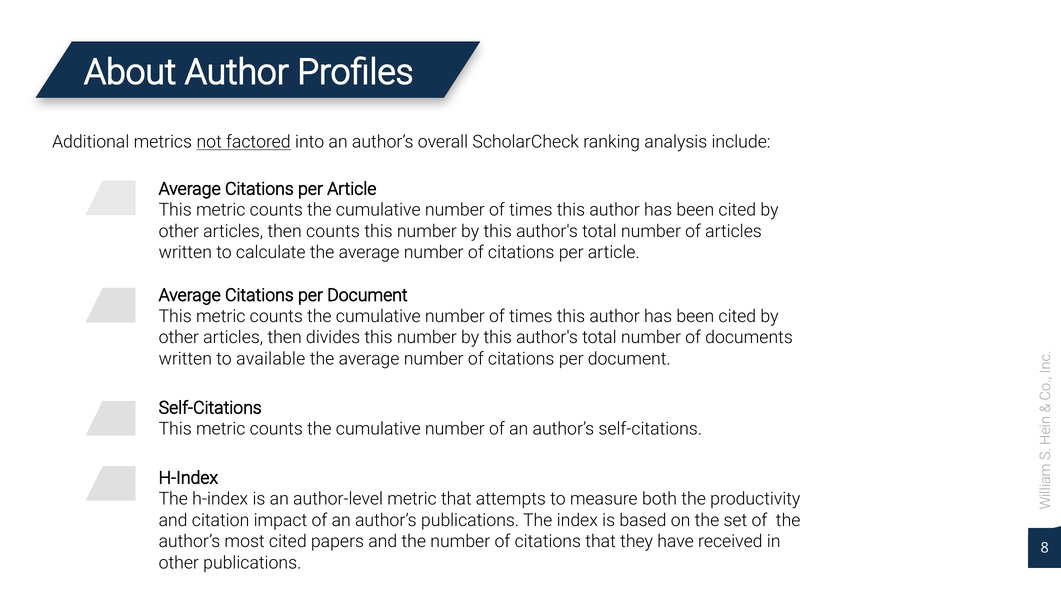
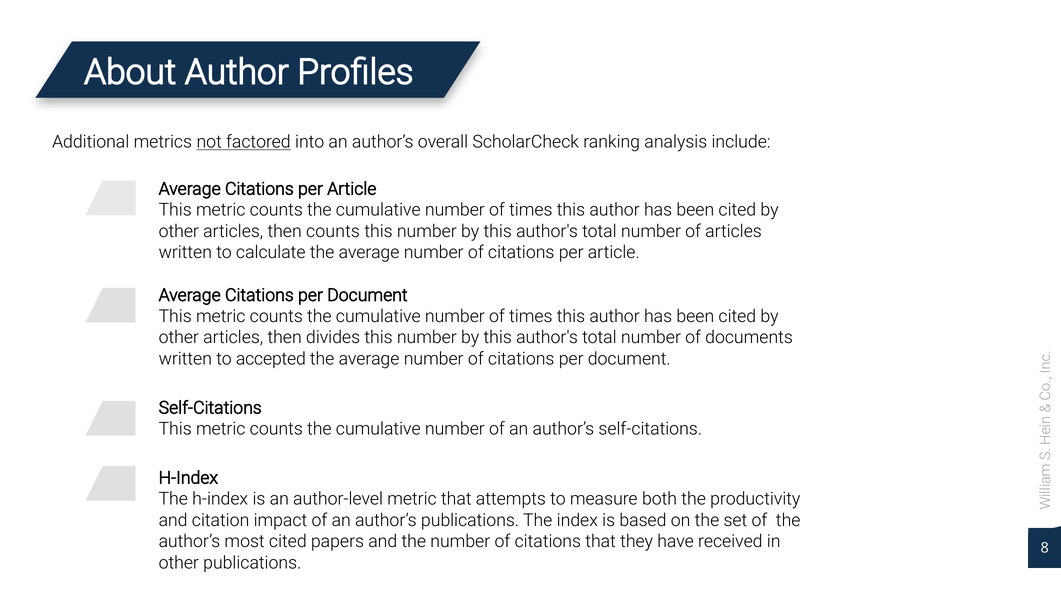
available: available -> accepted (271, 359)
